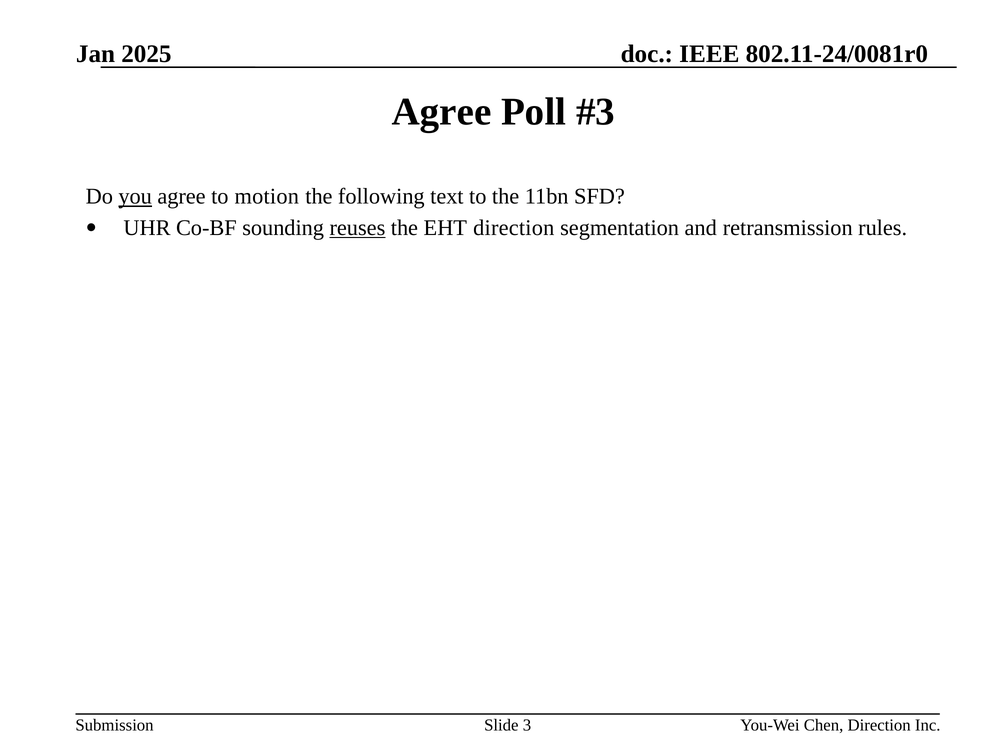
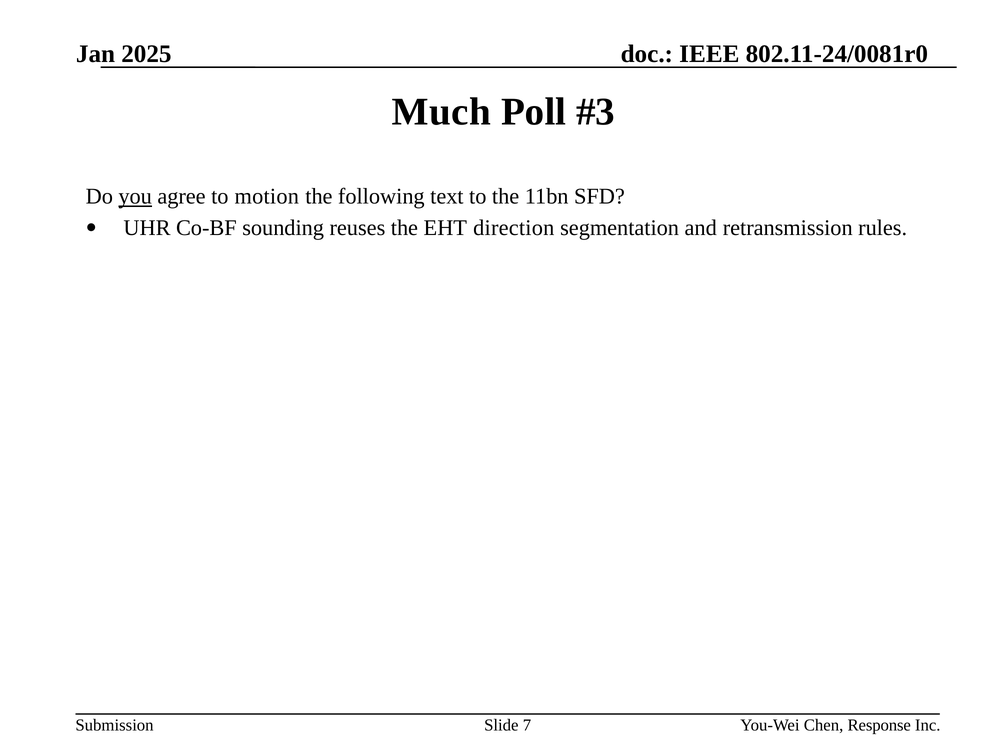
Agree: Agree -> Much (441, 112)
reuses underline: present -> none (357, 228)
3: 3 -> 7 (527, 724)
Chen Direction: Direction -> Response (879, 724)
